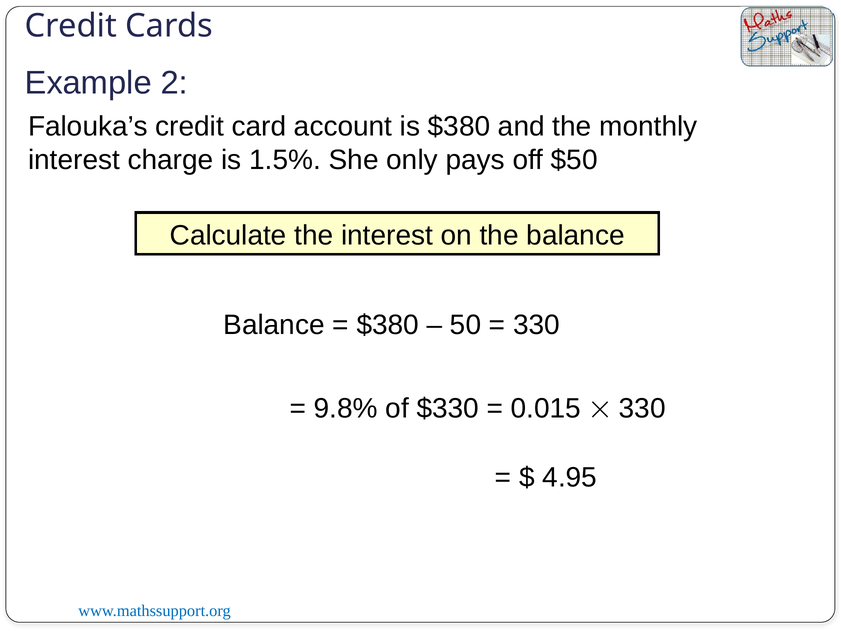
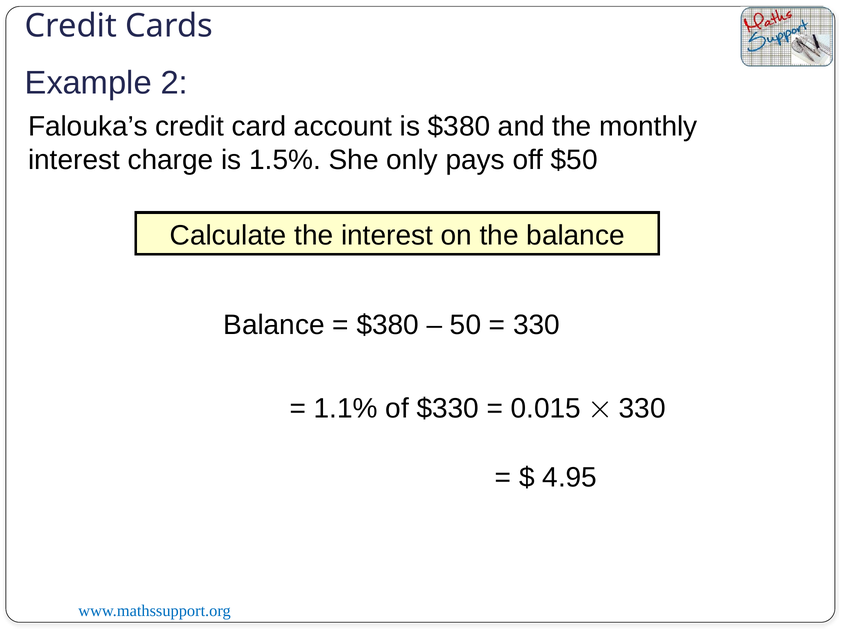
9.8%: 9.8% -> 1.1% (346, 408)
